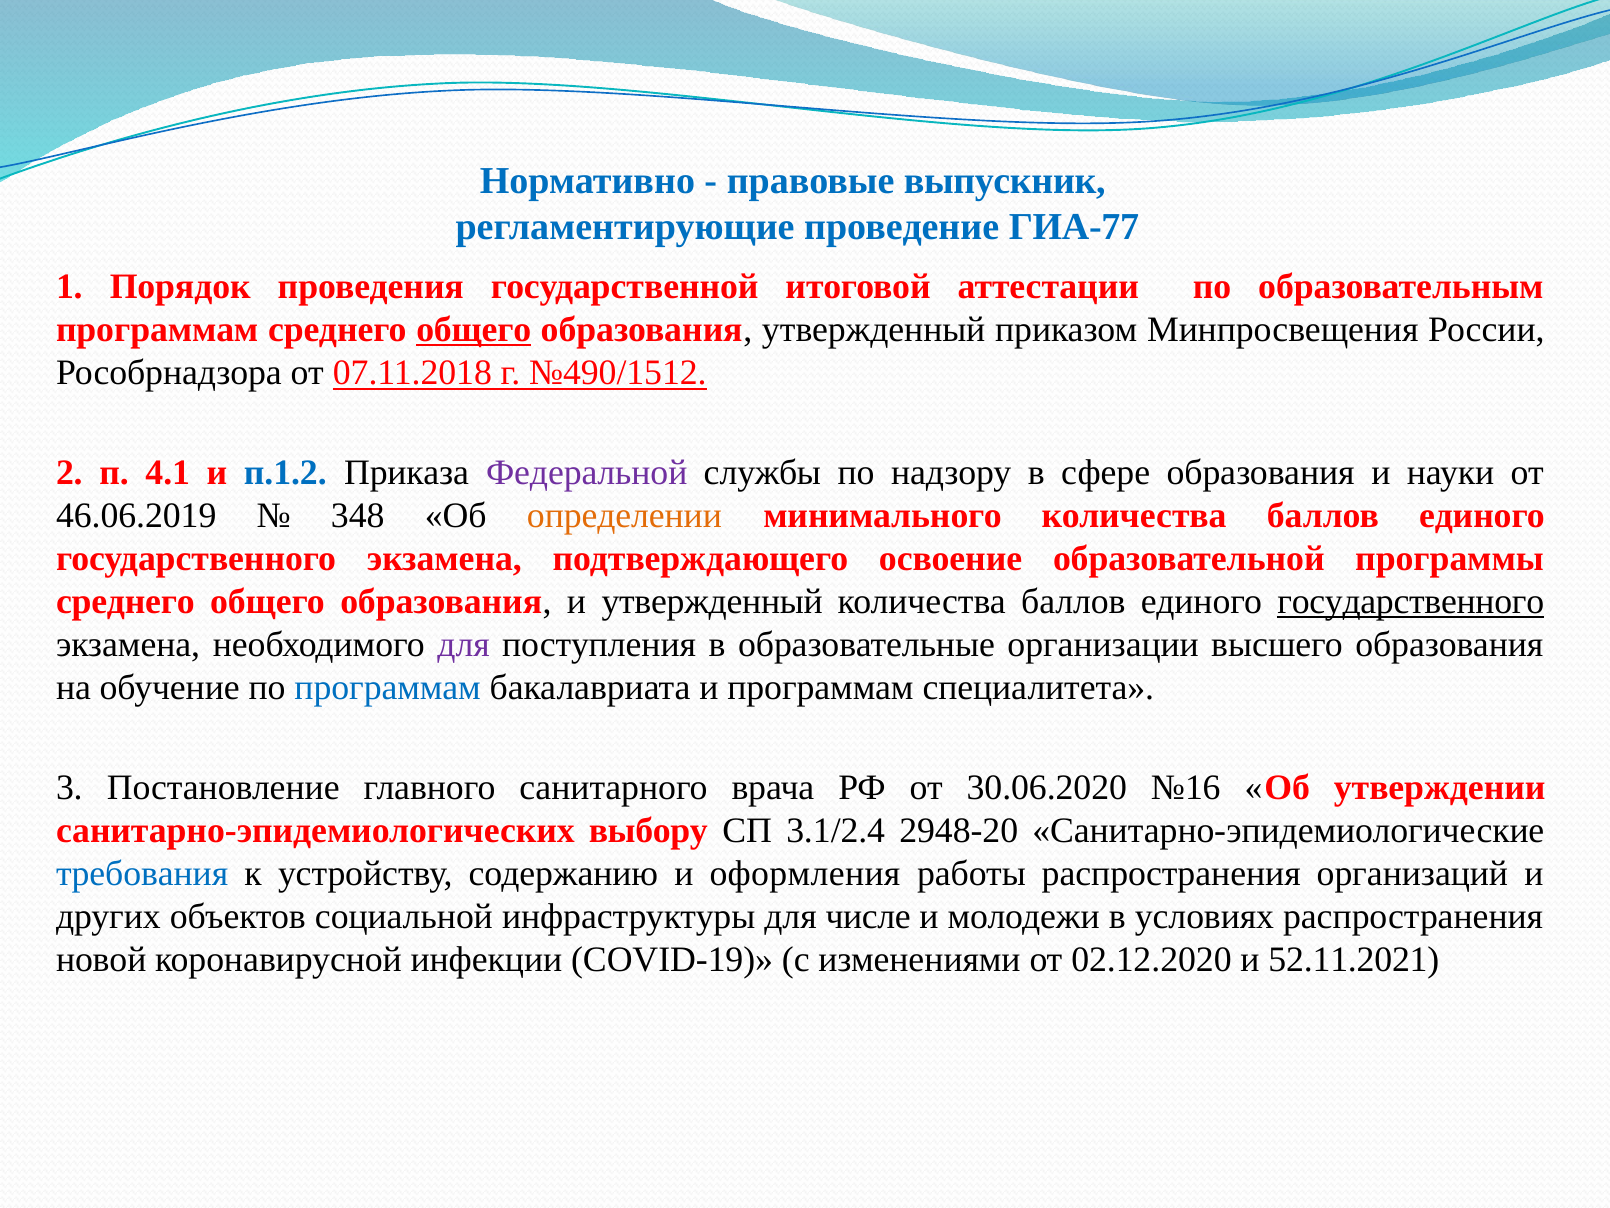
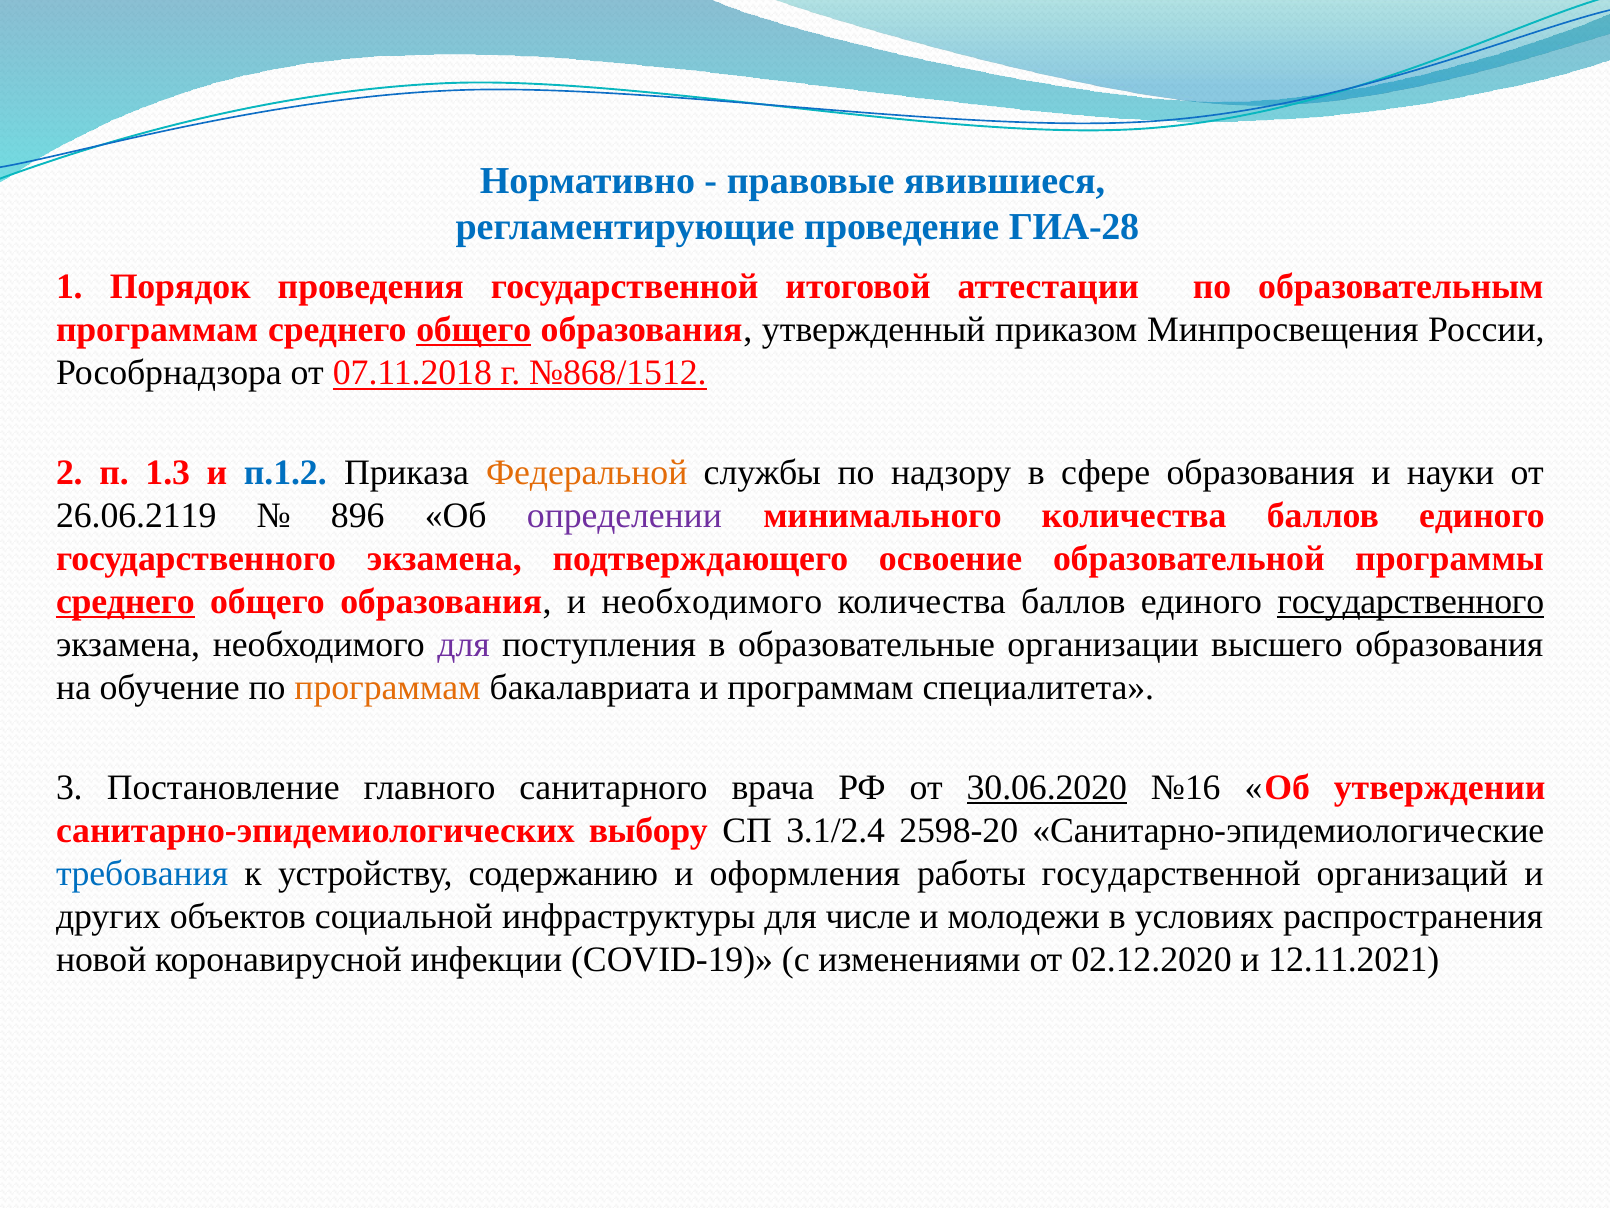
выпускник: выпускник -> явившиеся (1005, 181)
ГИА-77: ГИА-77 -> ГИА-28 (1074, 227)
№490/1512: №490/1512 -> №868/1512 (618, 373)
4.1: 4.1 -> 1.3 (168, 473)
Федеральной colour: purple -> orange (587, 473)
46.06.2019: 46.06.2019 -> 26.06.2119 (136, 516)
348: 348 -> 896 (358, 516)
определении colour: orange -> purple (624, 516)
среднего underline: none -> present (125, 602)
и утвержденный: утвержденный -> необходимого (712, 602)
программам colour: blue -> orange (388, 687)
30.06.2020 underline: none -> present (1047, 787)
2948-20: 2948-20 -> 2598-20 (959, 830)
работы распространения: распространения -> государственной (1171, 873)
52.11.2021: 52.11.2021 -> 12.11.2021 (1354, 959)
